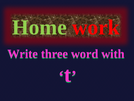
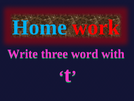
Home colour: light green -> light blue (39, 27)
